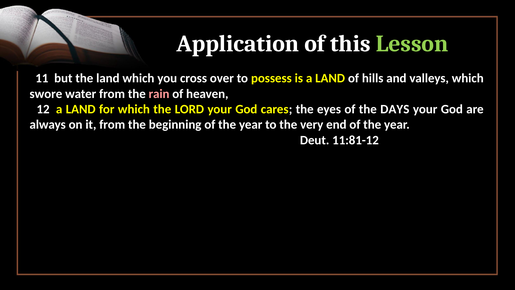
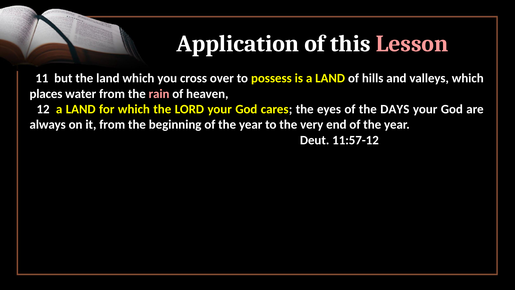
Lesson colour: light green -> pink (412, 44)
swore: swore -> places (46, 94)
11:81-12: 11:81-12 -> 11:57-12 (356, 140)
